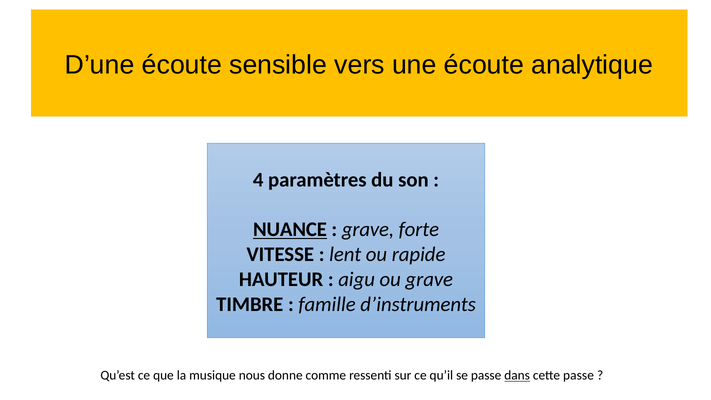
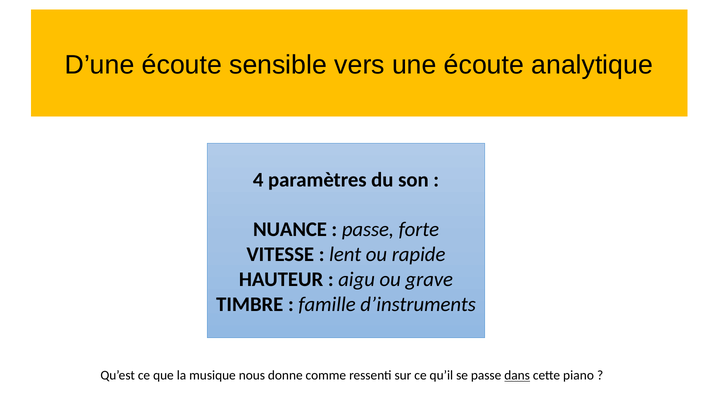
NUANCE underline: present -> none (290, 229)
grave: grave -> passe (368, 229)
cette passe: passe -> piano (578, 375)
